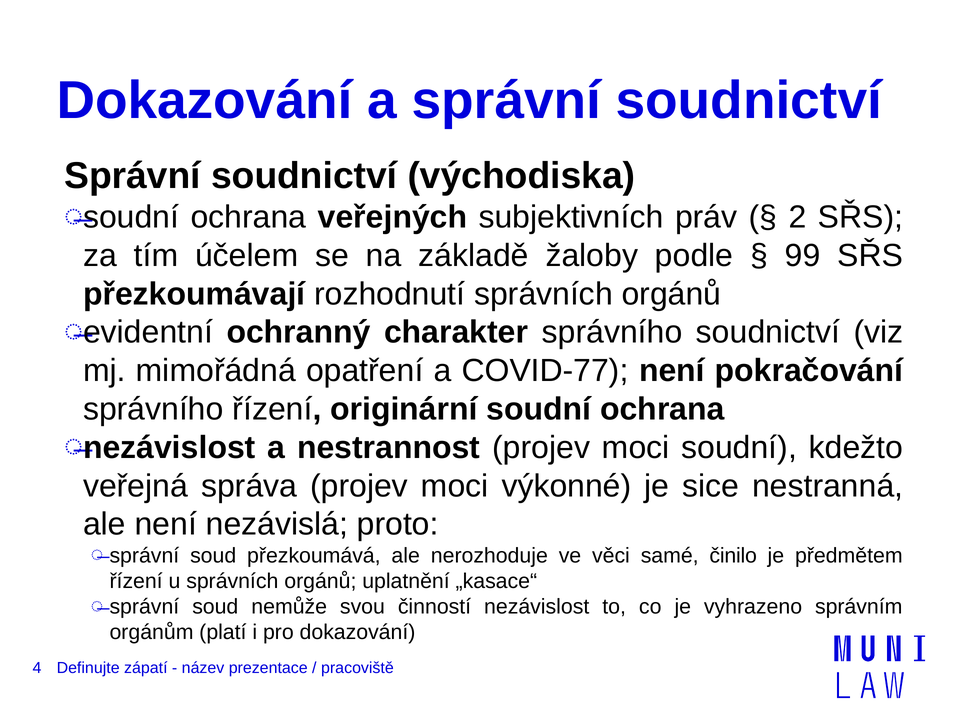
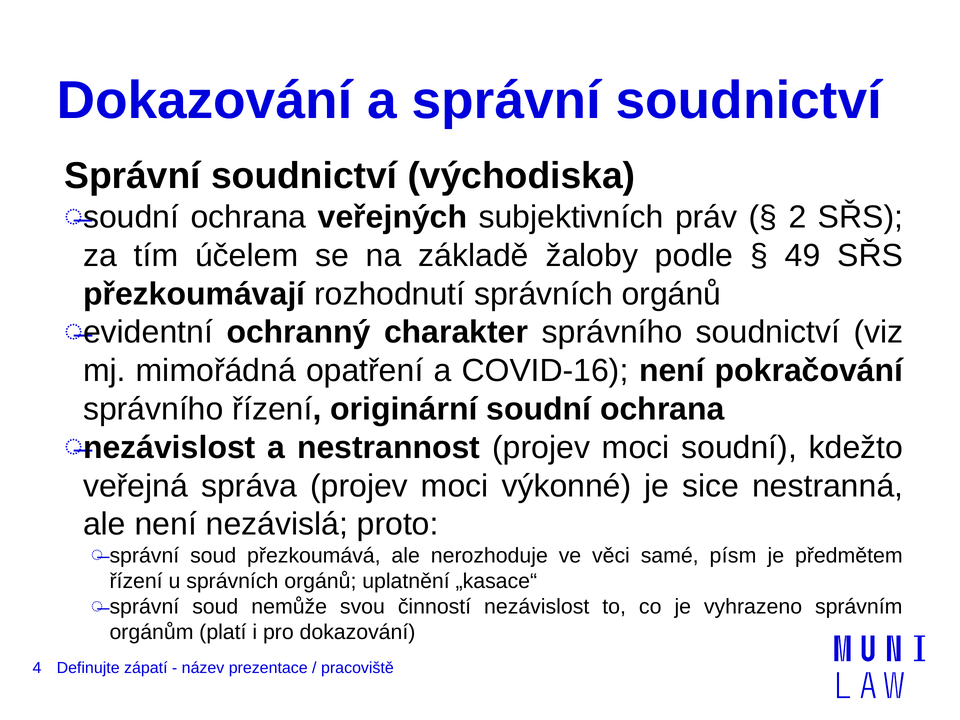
99: 99 -> 49 (803, 256)
COVID-77: COVID-77 -> COVID-16 (545, 371)
činilo: činilo -> písm (733, 556)
